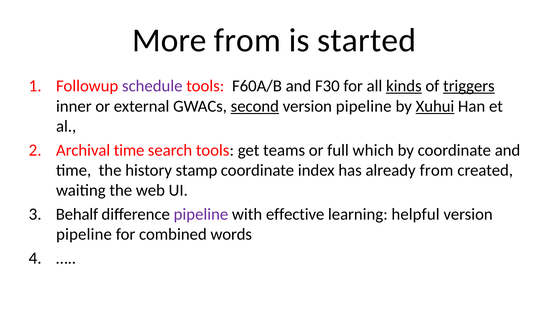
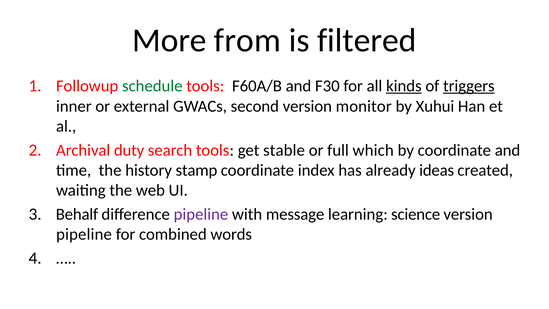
started: started -> filtered (367, 40)
schedule colour: purple -> green (152, 86)
second underline: present -> none (255, 106)
pipeline: pipeline -> monitor (364, 106)
Xuhui underline: present -> none (435, 106)
Archival time: time -> duty (129, 150)
teams: teams -> stable (284, 150)
already from: from -> ideas (437, 170)
effective: effective -> message (295, 214)
helpful: helpful -> science (416, 214)
